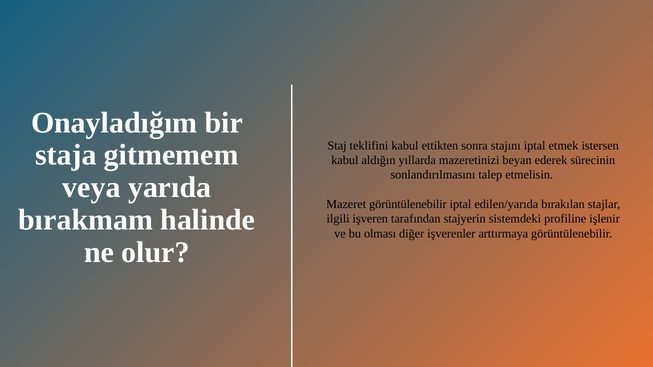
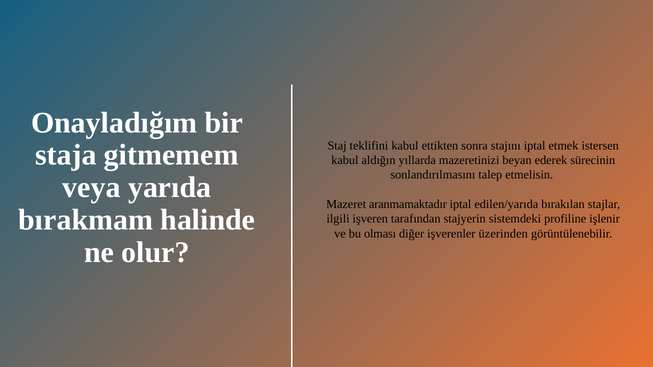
Mazeret görüntülenebilir: görüntülenebilir -> aranmamaktadır (408, 204)
arttırmaya: arttırmaya -> üzerinden (503, 234)
